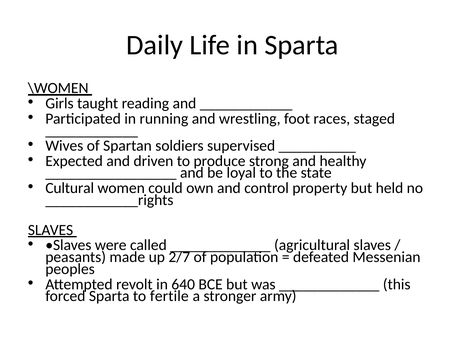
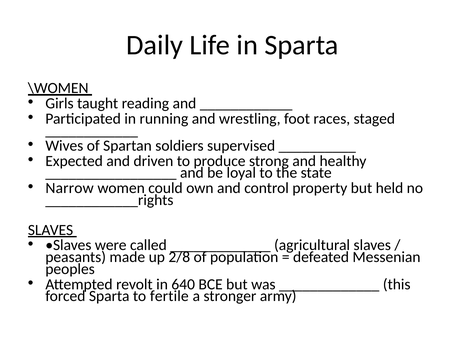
Cultural: Cultural -> Narrow (70, 188)
2/7: 2/7 -> 2/8 (179, 257)
